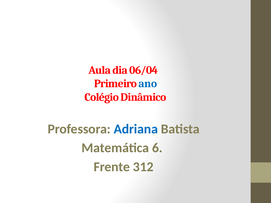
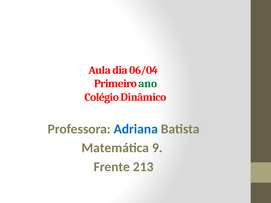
ano colour: blue -> green (148, 84)
6: 6 -> 9 (157, 148)
312: 312 -> 213 (143, 167)
